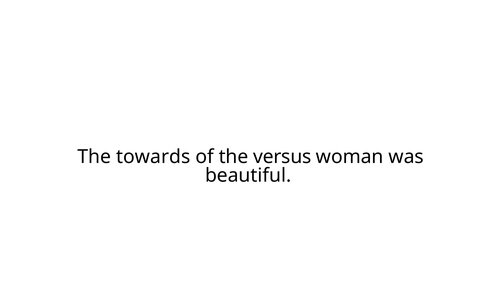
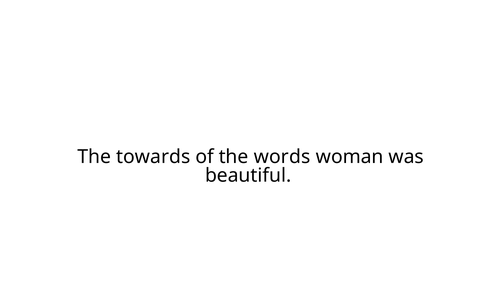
versus: versus -> words (282, 157)
